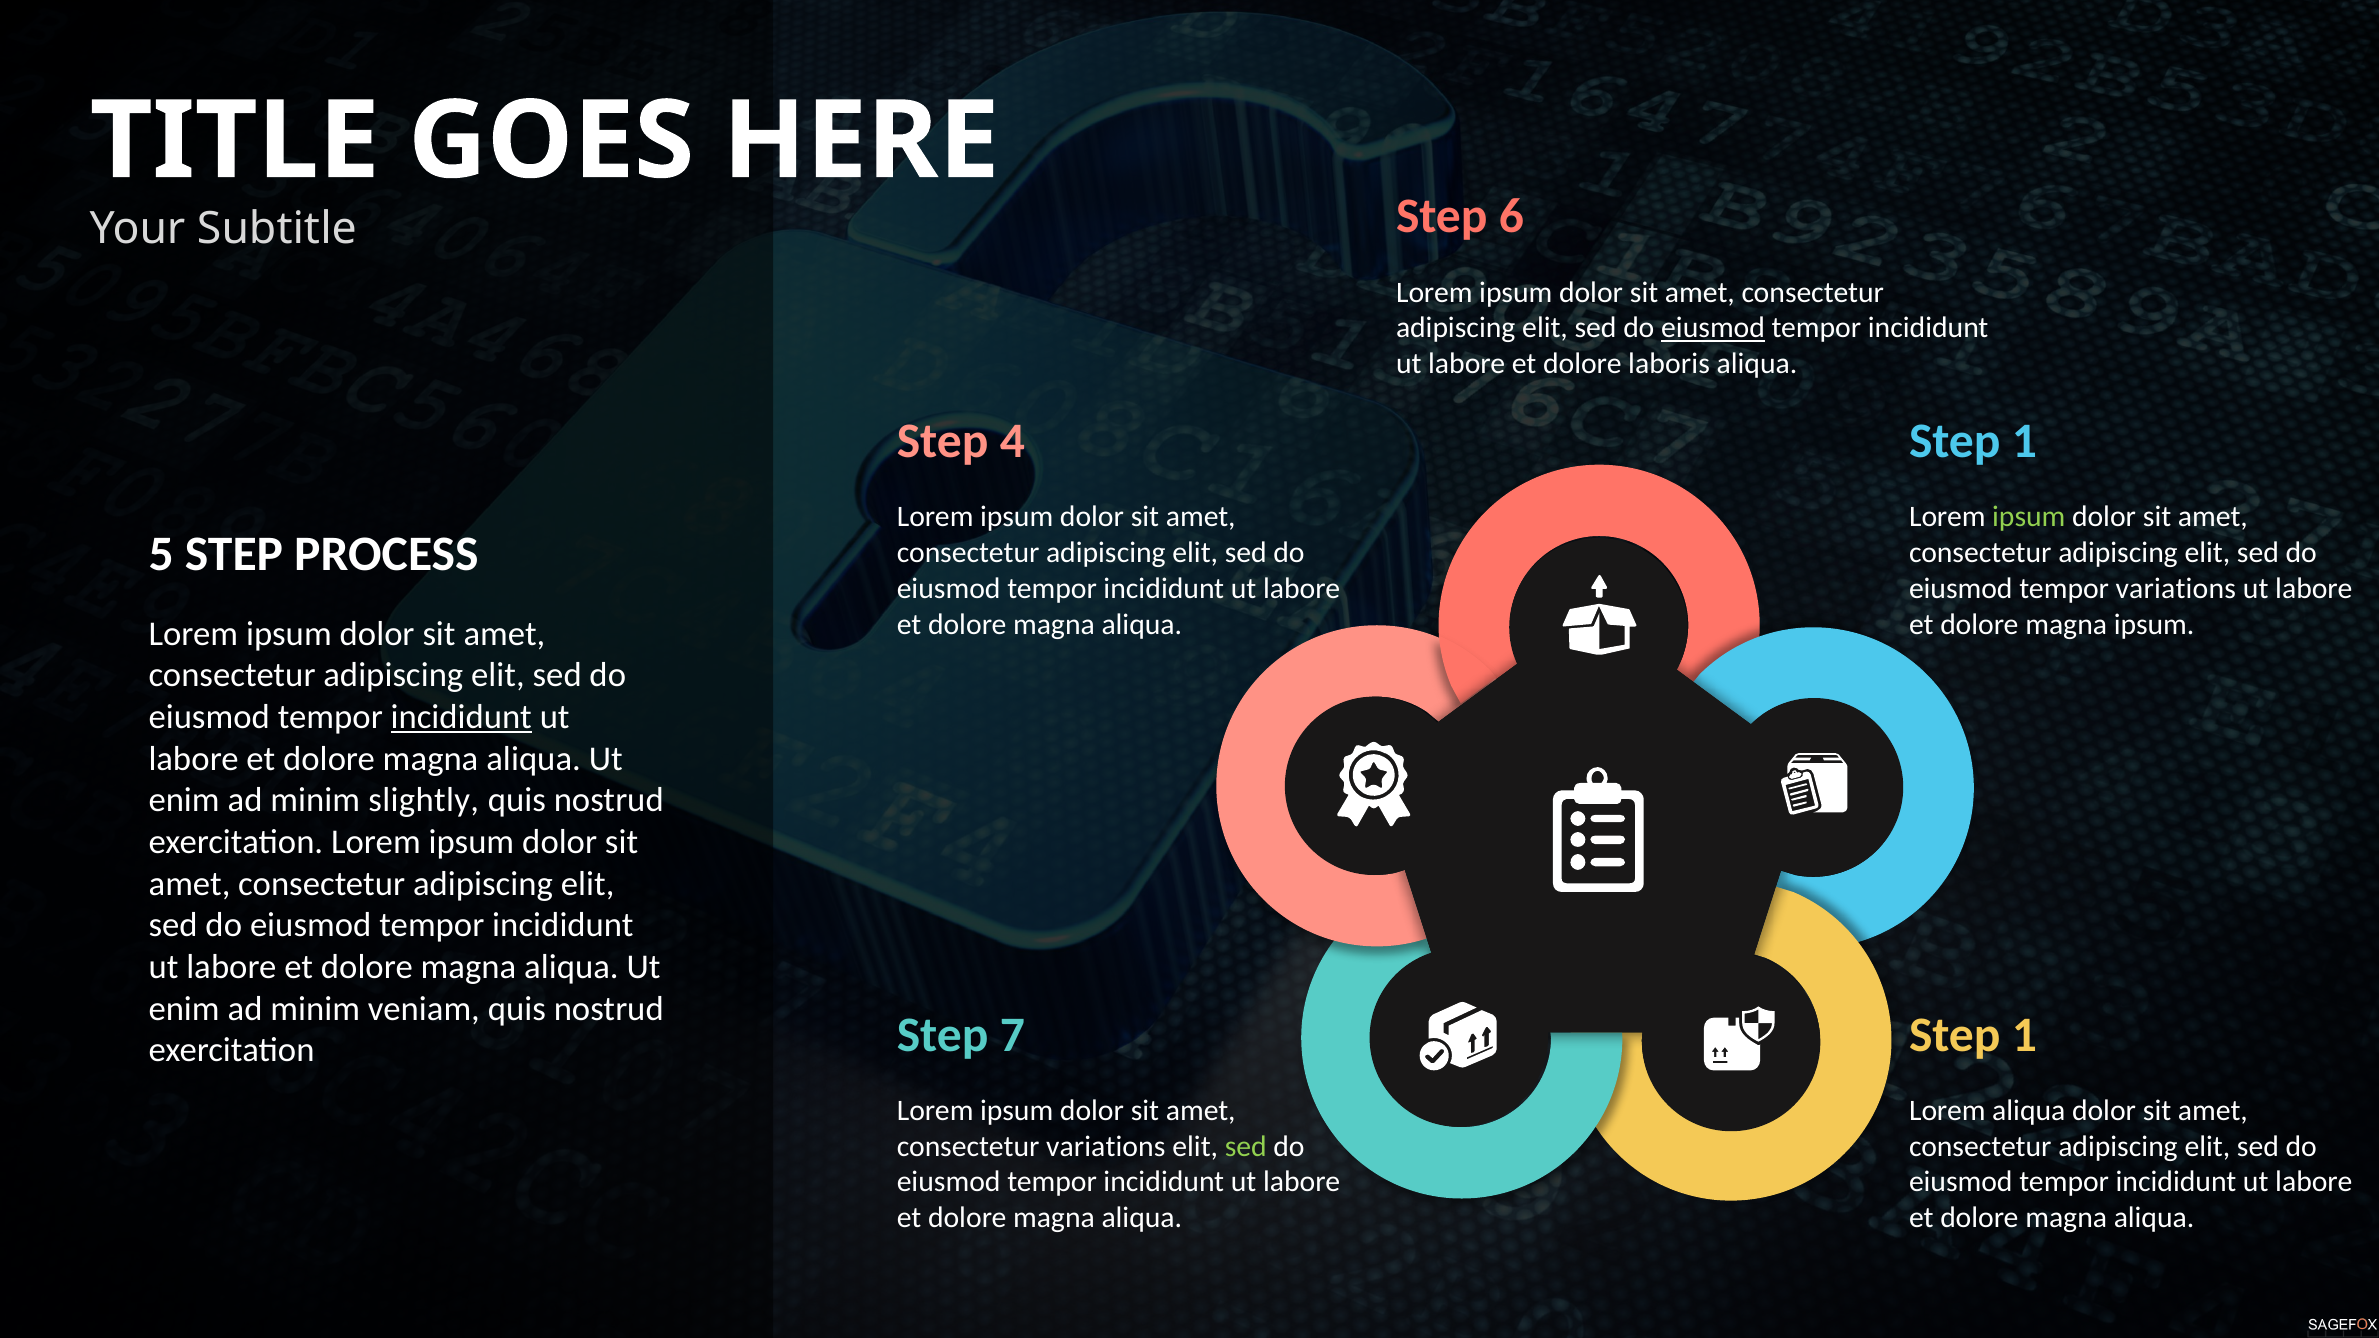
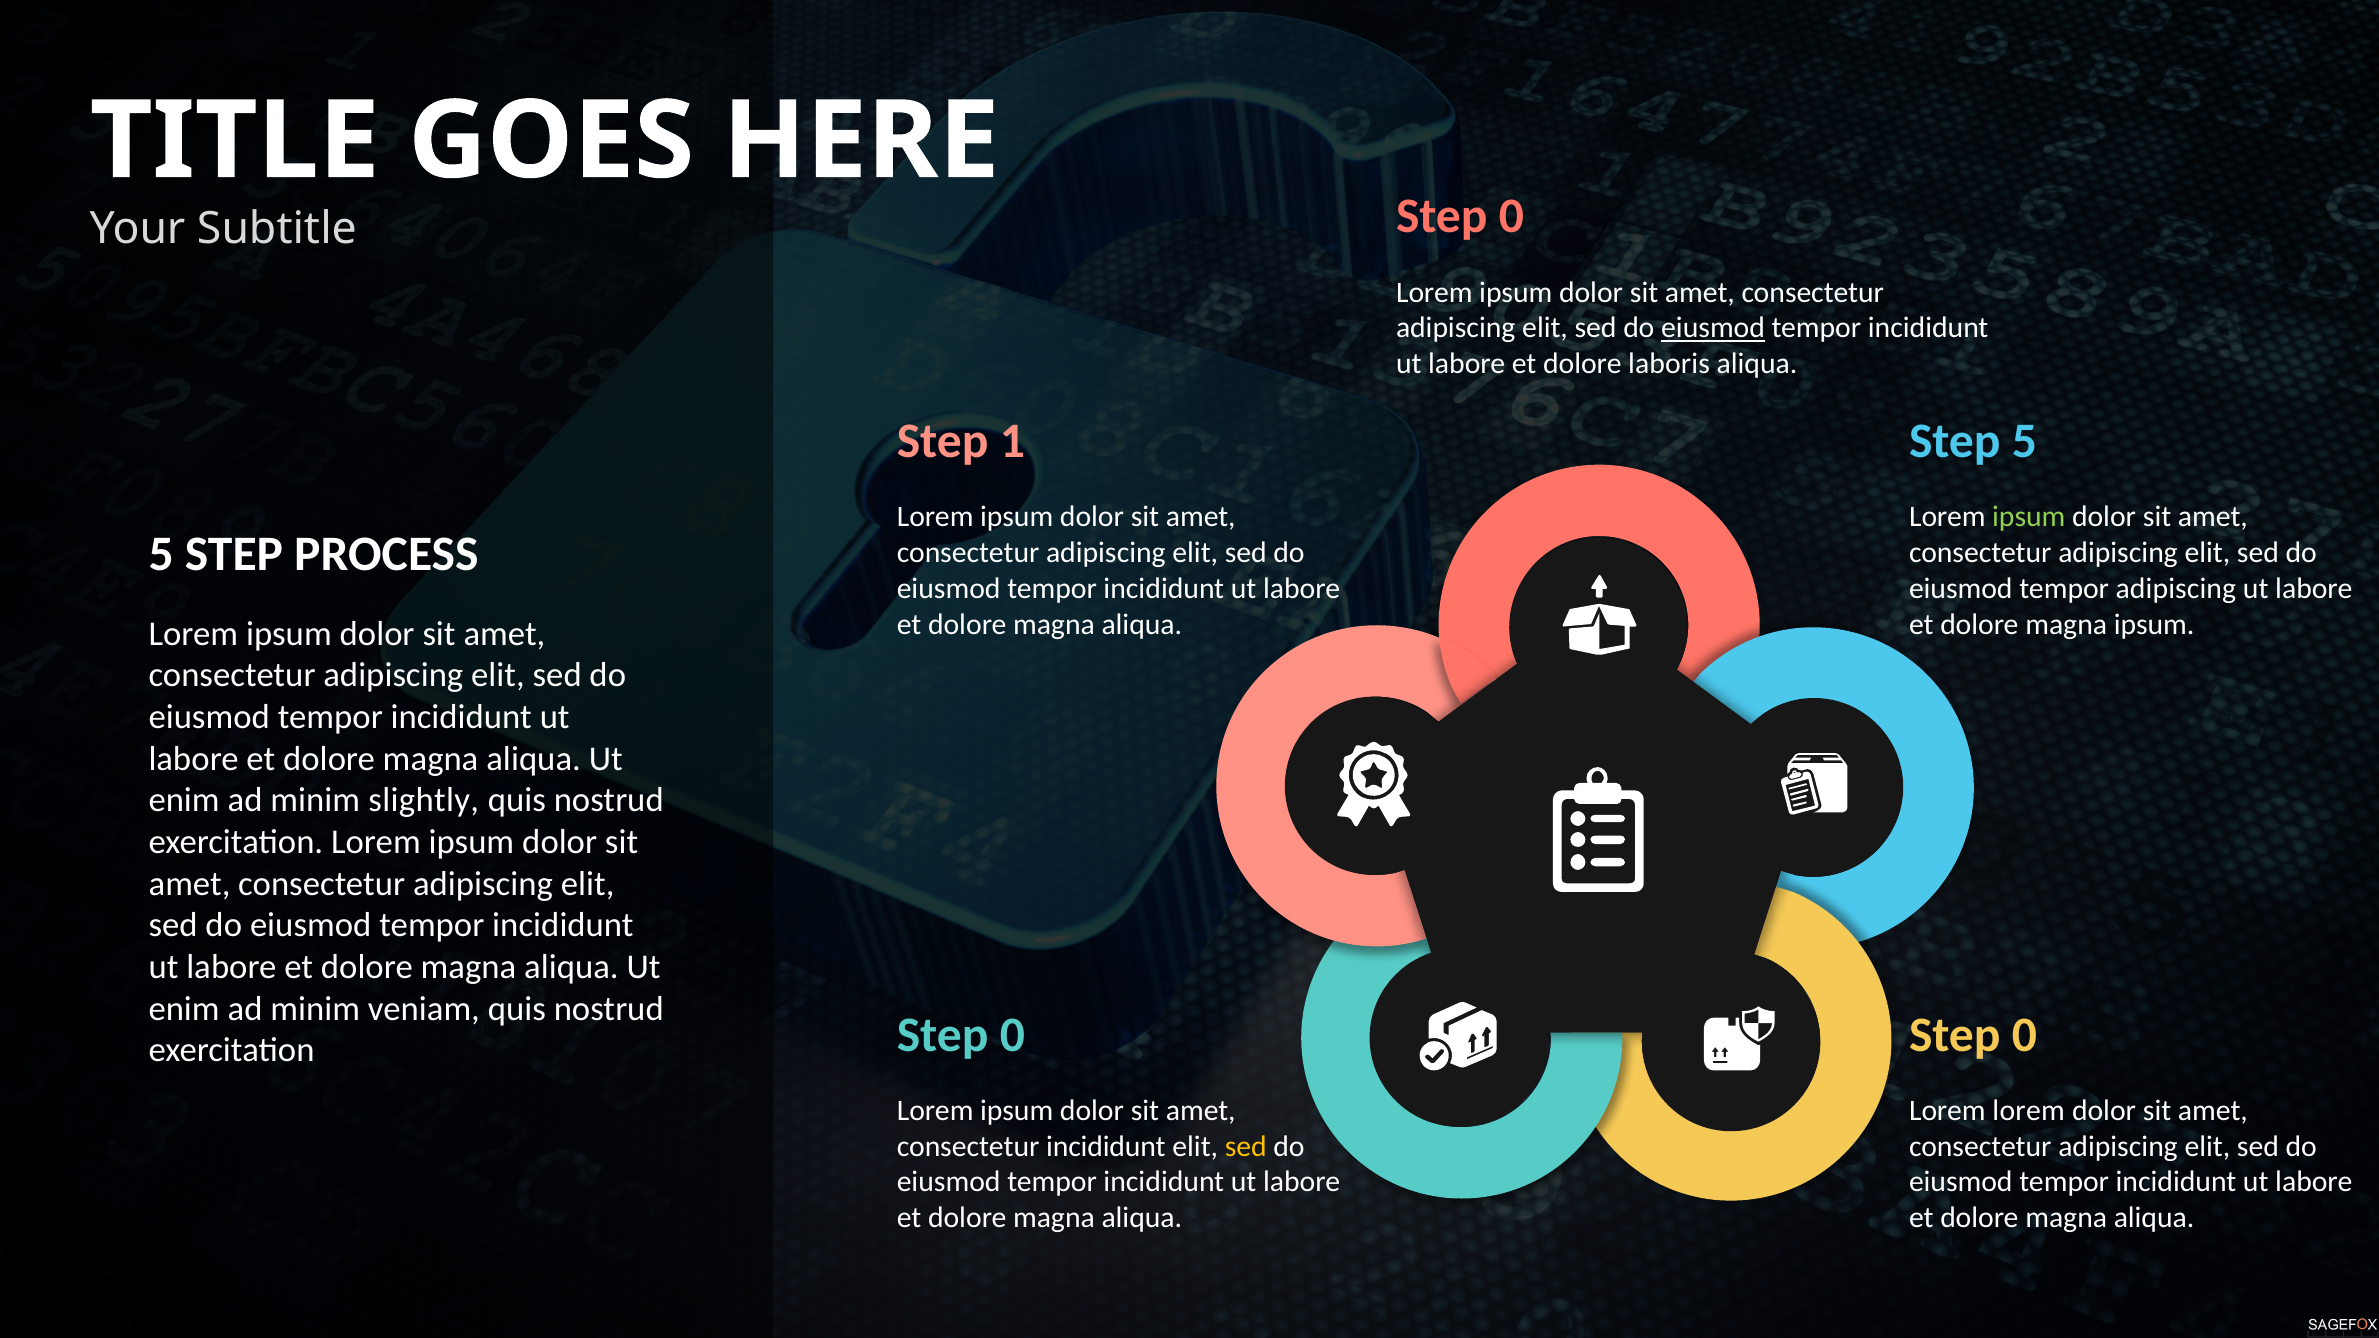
6: 6 -> 0 (1511, 216)
4: 4 -> 1 (1012, 441)
1: 1 -> 5 (2024, 441)
tempor variations: variations -> adipiscing (2176, 589)
incididunt underline: present -> none (461, 717)
7: 7 -> 0 (1012, 1035)
1: 1 -> 0 (2024, 1035)
Lorem aliqua: aliqua -> lorem (2029, 1111)
consectetur variations: variations -> incididunt (1106, 1147)
sed colour: light green -> yellow (1246, 1147)
